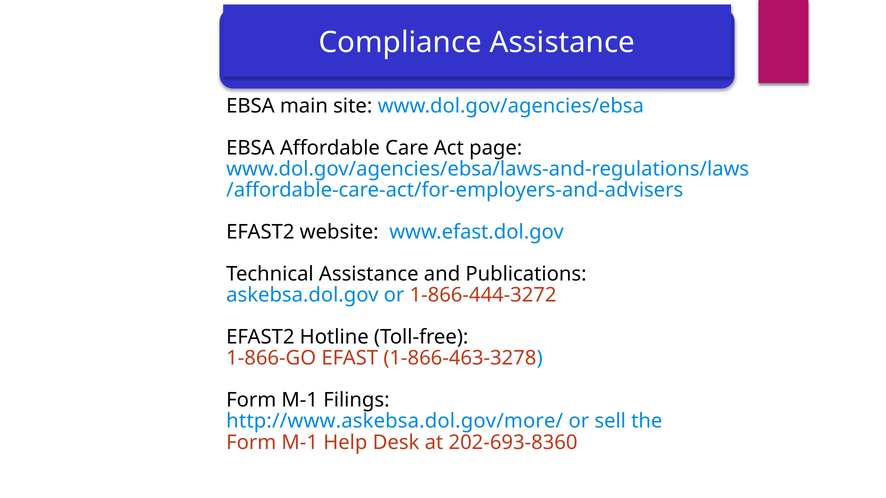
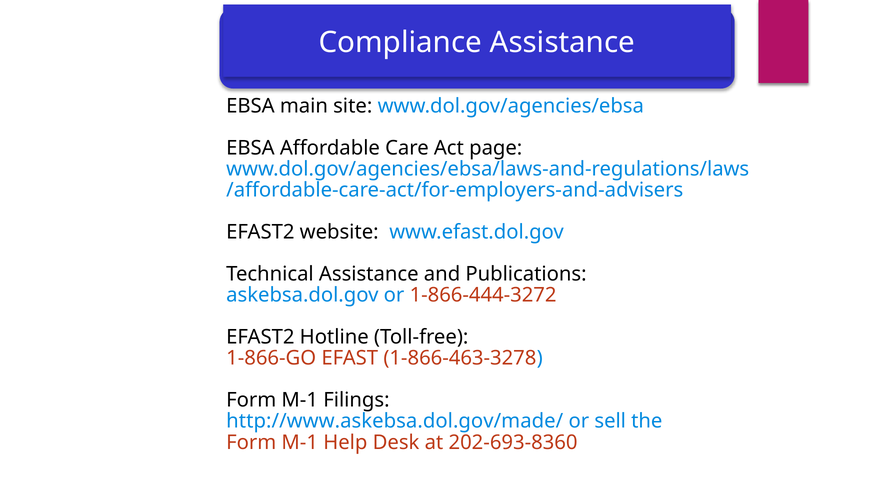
http://www.askebsa.dol.gov/more/: http://www.askebsa.dol.gov/more/ -> http://www.askebsa.dol.gov/made/ (395, 422)
